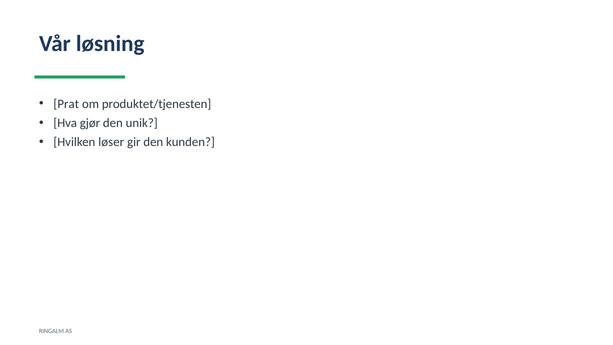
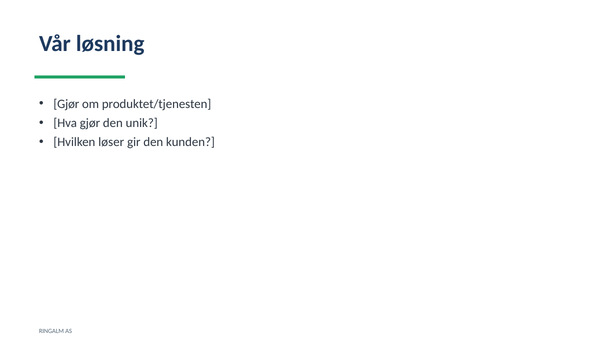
Prat: Prat -> Gjør (66, 104)
